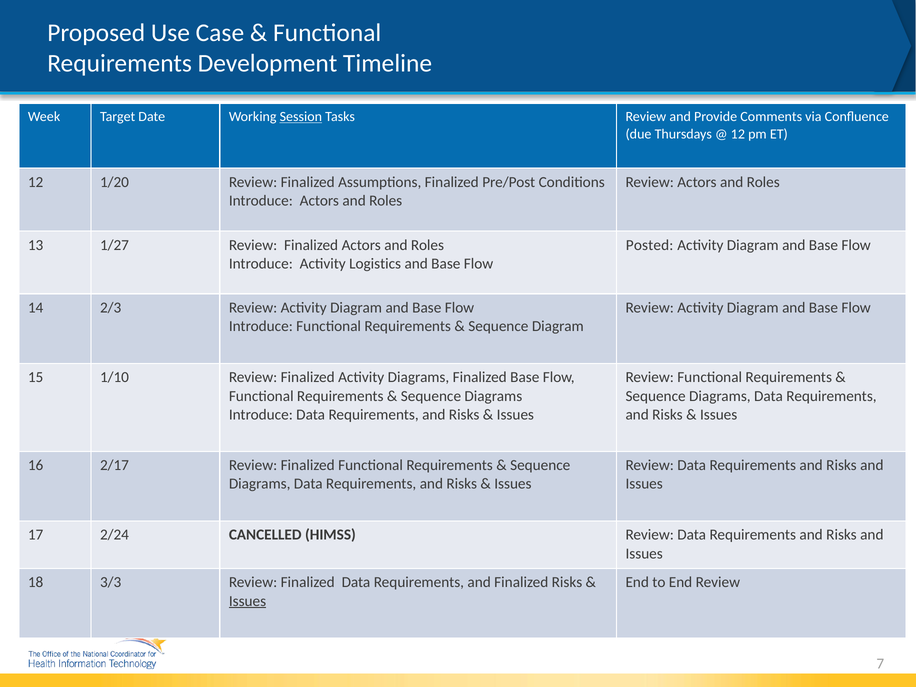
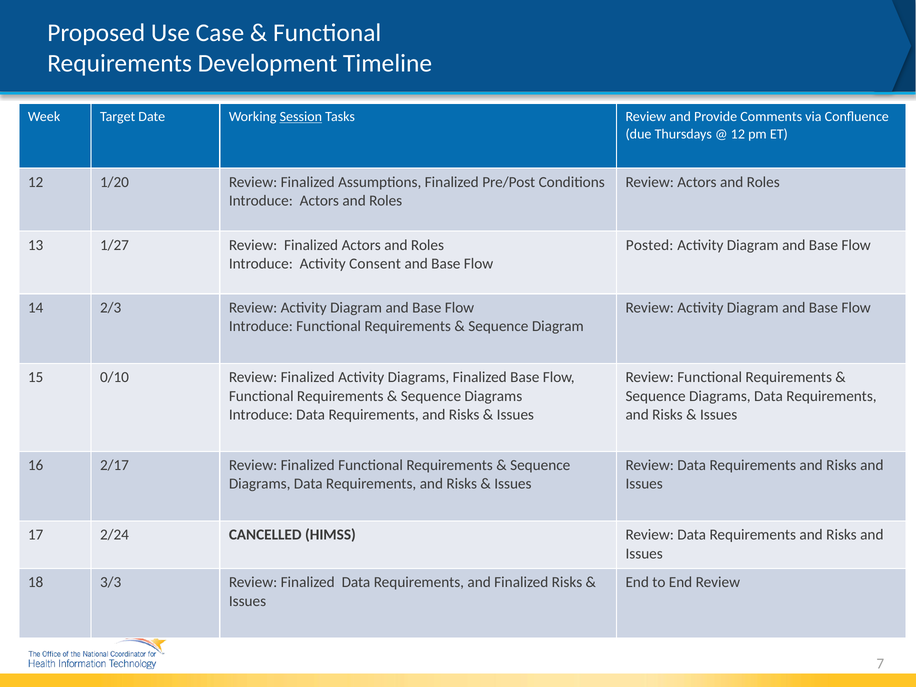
Logistics: Logistics -> Consent (375, 264)
1/10: 1/10 -> 0/10 (114, 377)
Issues underline: present -> none (248, 601)
